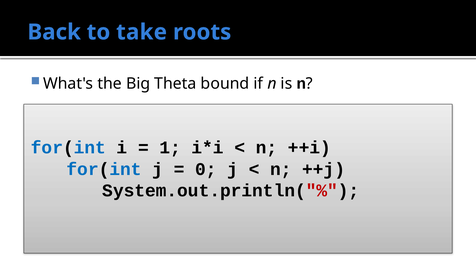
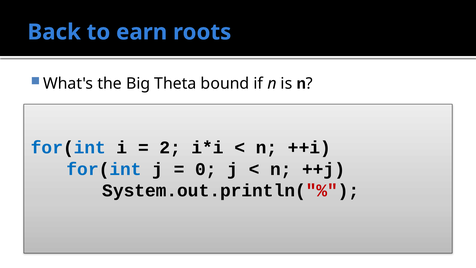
take: take -> earn (142, 32)
1: 1 -> 2 (170, 148)
